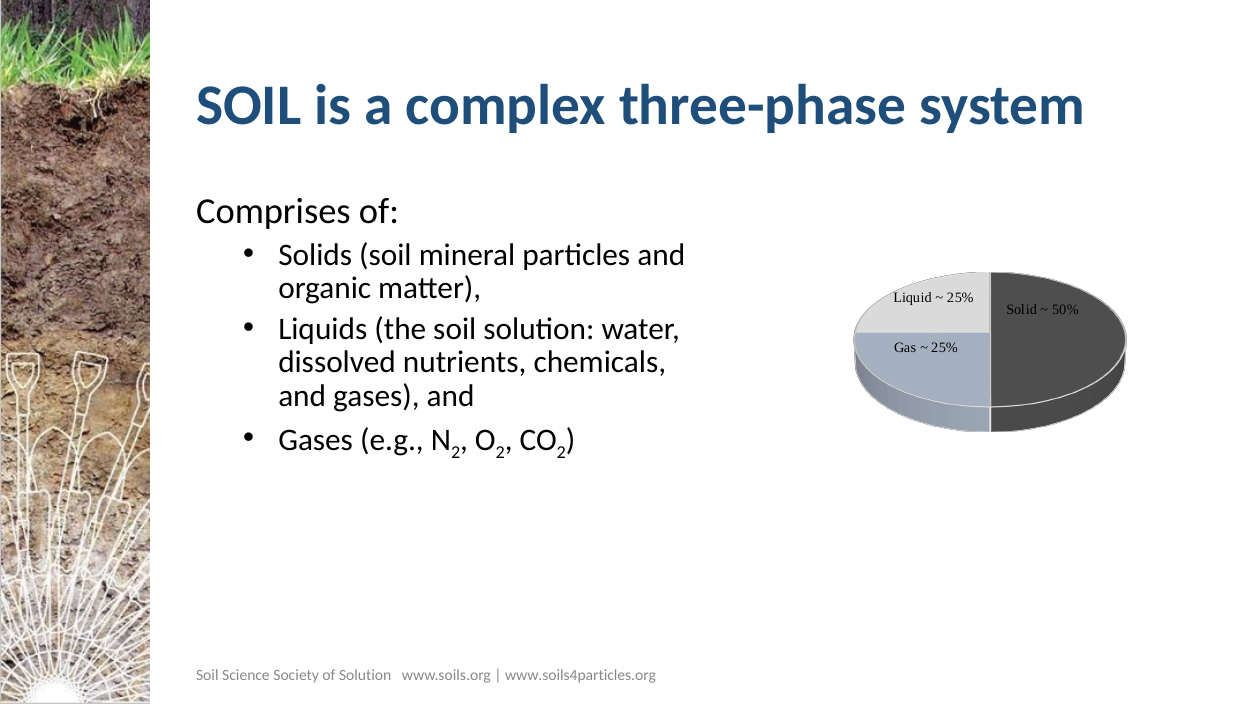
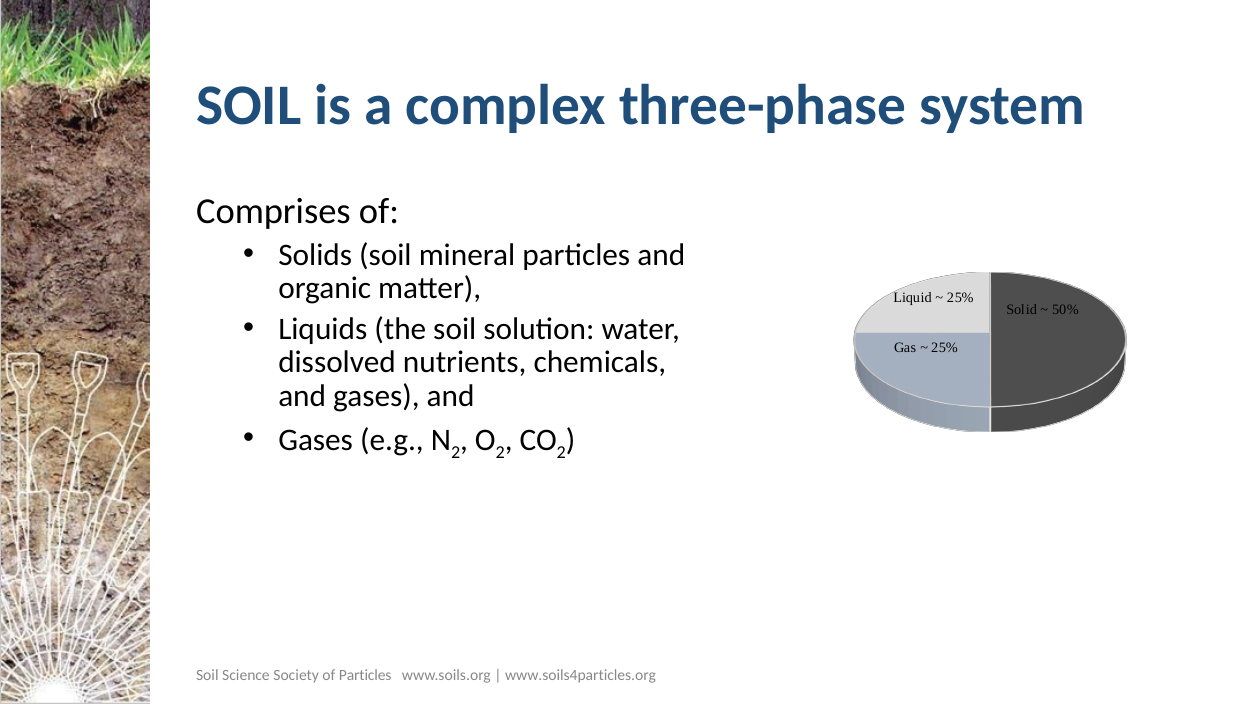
of Solution: Solution -> Particles (365, 676)
